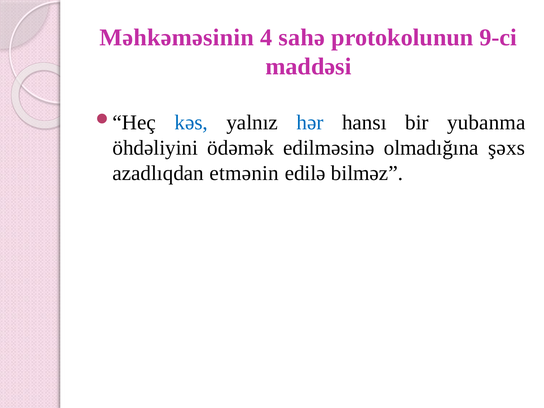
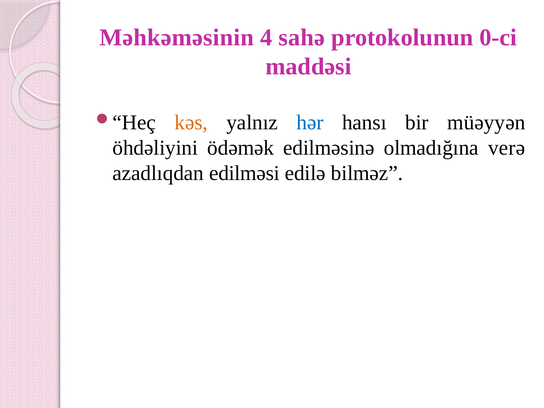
9-ci: 9-ci -> 0-ci (498, 38)
kəs colour: blue -> orange (191, 122)
yubanma: yubanma -> müəyyən (486, 122)
şəxs: şəxs -> verə (507, 148)
etmənin: etmənin -> edilməsi (244, 173)
